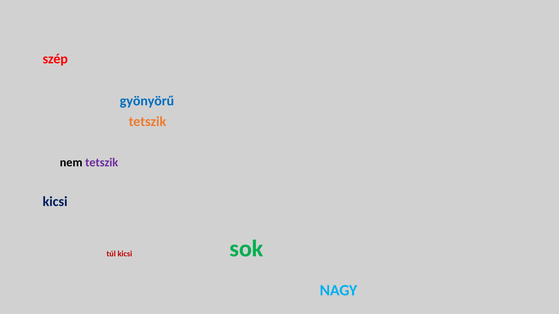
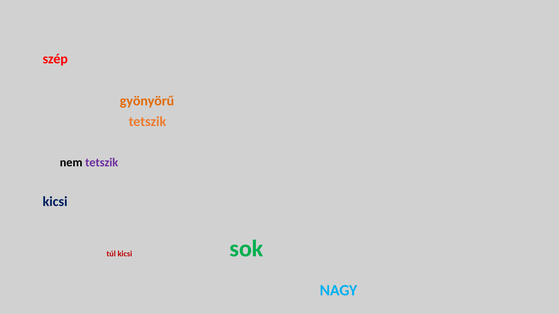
gyönyörű colour: blue -> orange (147, 101)
